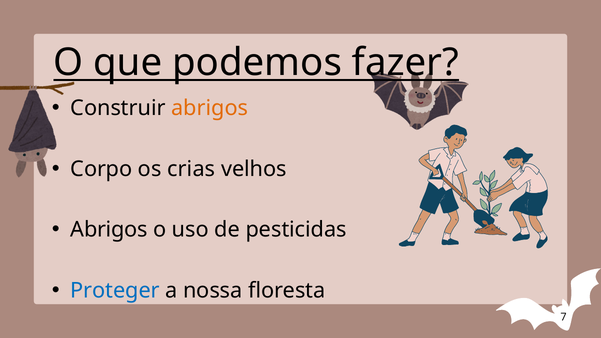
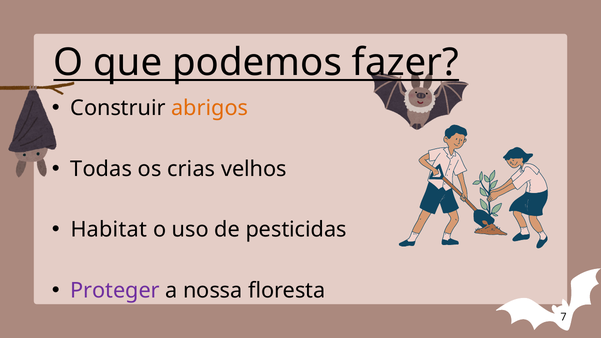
Corpo: Corpo -> Todas (101, 169)
Abrigos: Abrigos -> Habitat (109, 230)
Proteger colour: blue -> purple (115, 291)
